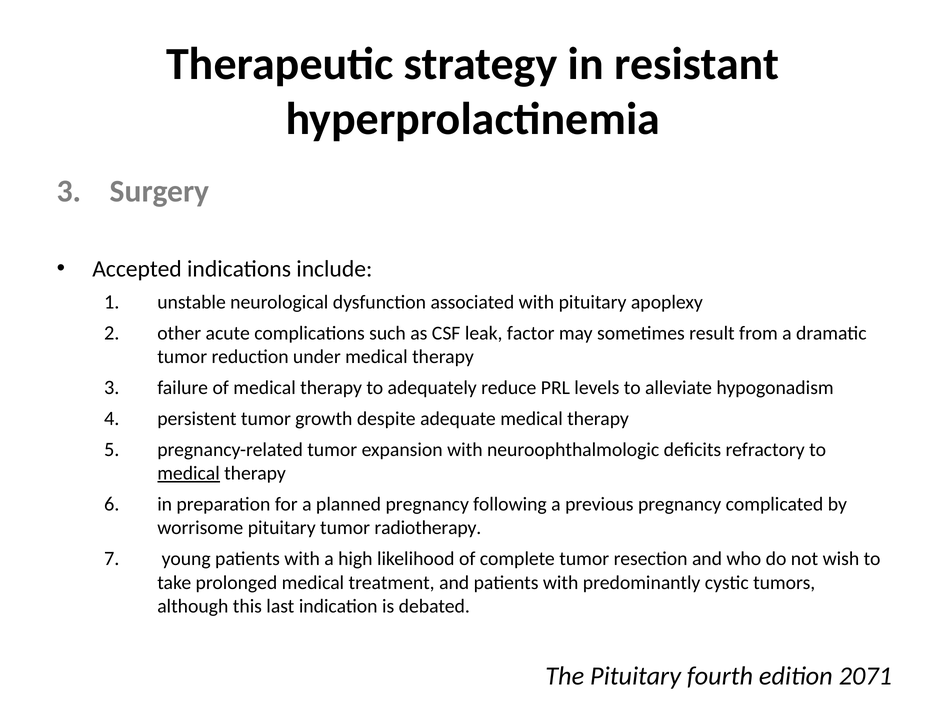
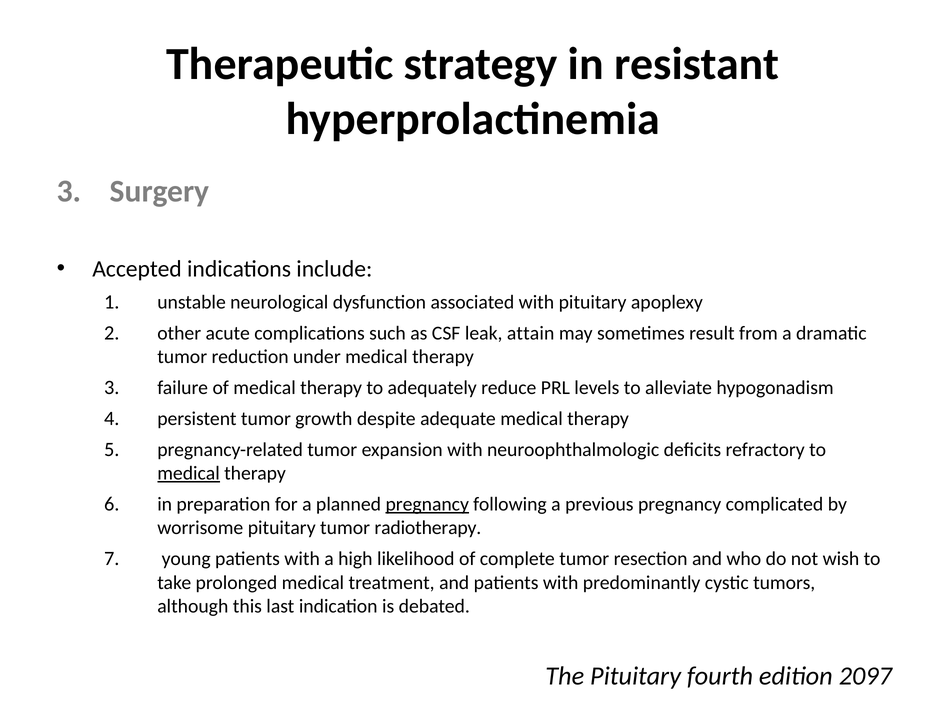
factor: factor -> attain (531, 333)
pregnancy underline: none -> present (427, 505)
2071: 2071 -> 2097 (865, 677)
